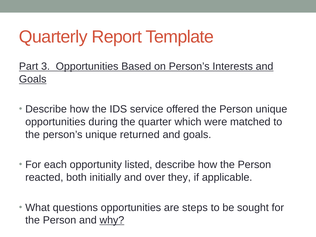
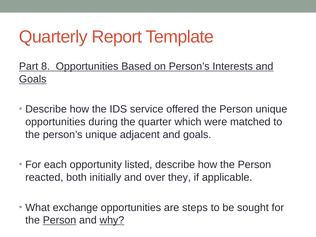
3: 3 -> 8 (46, 66)
returned: returned -> adjacent (140, 135)
questions: questions -> exchange (75, 208)
Person underline: none -> present (60, 220)
